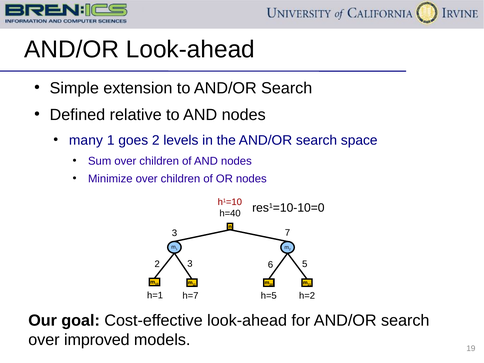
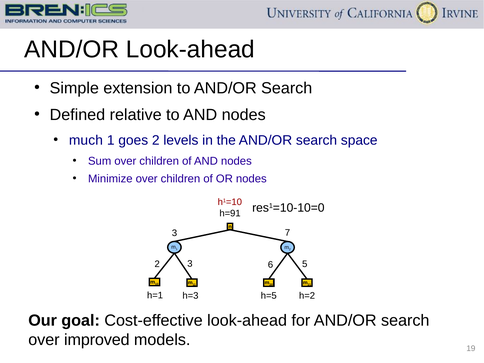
many: many -> much (86, 140)
h=40: h=40 -> h=91 (230, 213)
h=7: h=7 -> h=3 (190, 296)
